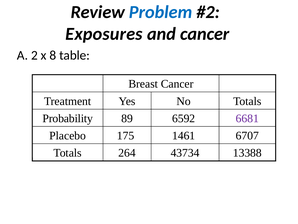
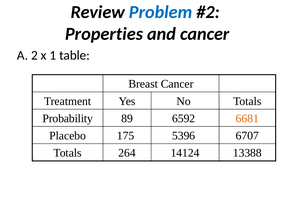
Exposures: Exposures -> Properties (104, 34)
8: 8 -> 1 (53, 55)
6681 colour: purple -> orange (247, 118)
1461: 1461 -> 5396 (184, 135)
43734: 43734 -> 14124 (185, 153)
